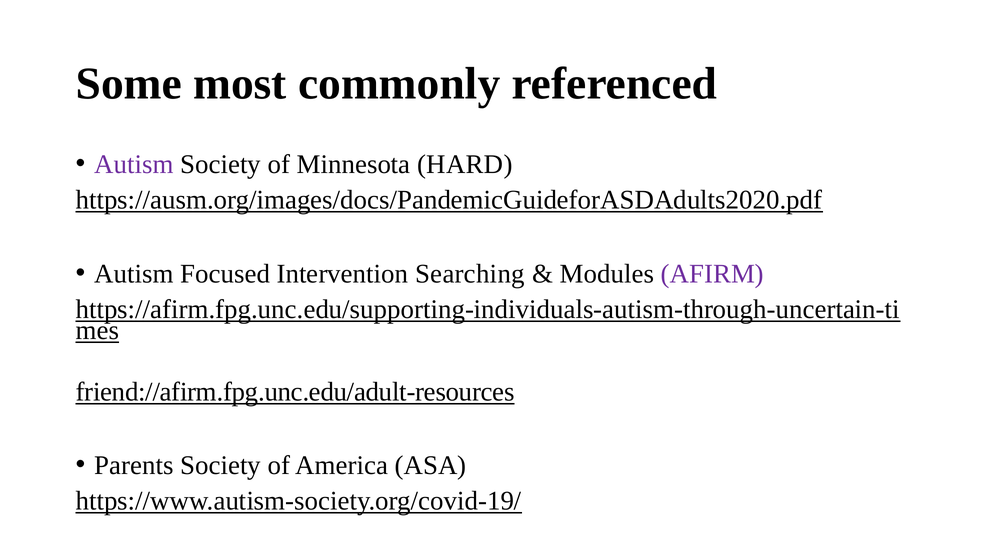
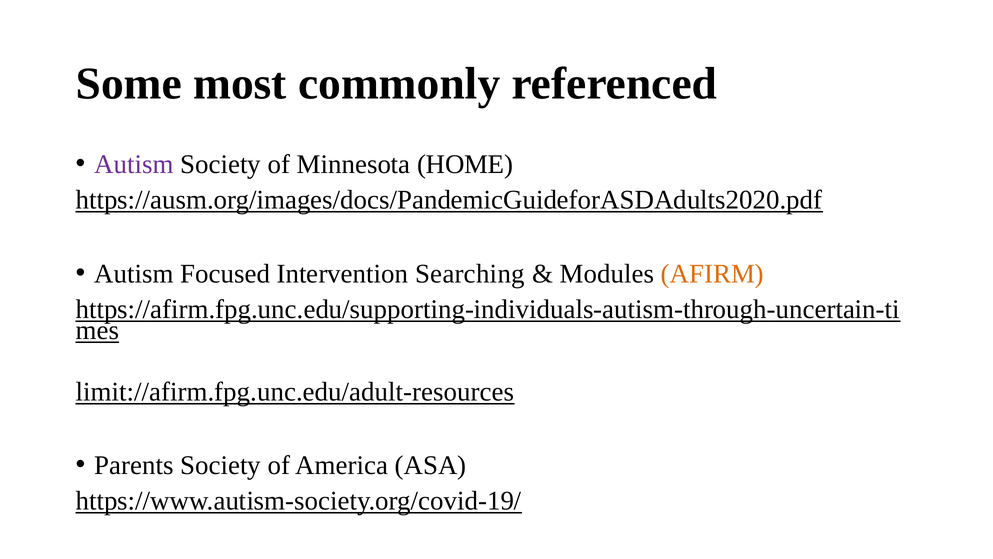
HARD: HARD -> HOME (465, 164)
AFIRM colour: purple -> orange (712, 274)
friend://afirm.fpg.unc.edu/adult-resources: friend://afirm.fpg.unc.edu/adult-resources -> limit://afirm.fpg.unc.edu/adult-resources (295, 391)
